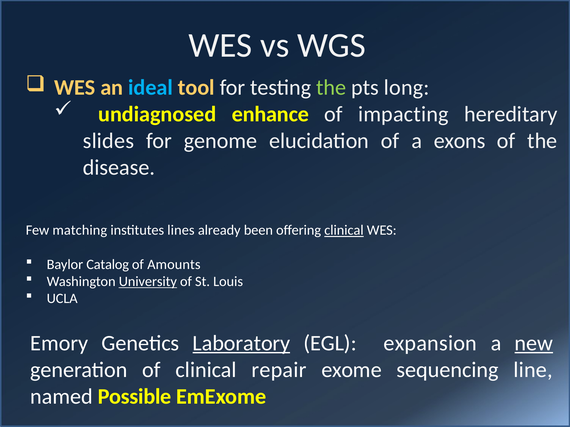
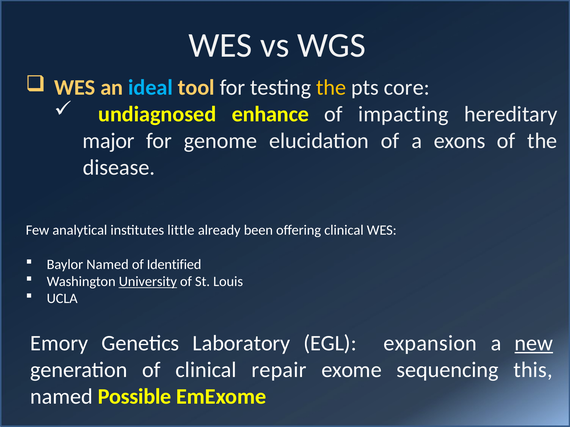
the colour: light green -> yellow (331, 88)
long: long -> core (407, 88)
slides: slides -> major (109, 141)
matching: matching -> analytical (80, 231)
lines: lines -> little (181, 231)
clinical underline: present -> none (344, 231)
Baylor Catalog: Catalog -> Named (108, 265)
Amounts: Amounts -> Identified (174, 265)
Laboratory underline: present -> none (241, 344)
line: line -> this (533, 370)
